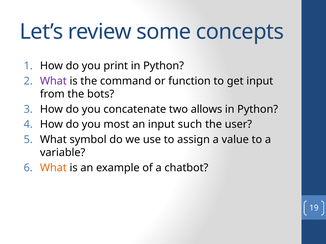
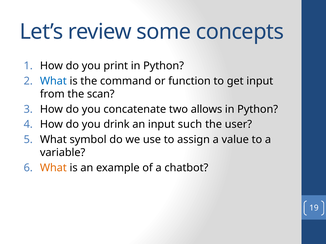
What colour: purple -> blue (53, 81)
bots: bots -> scan (101, 94)
most: most -> drink (117, 125)
